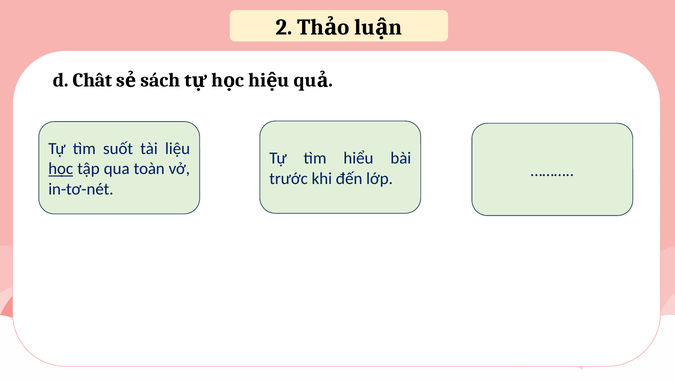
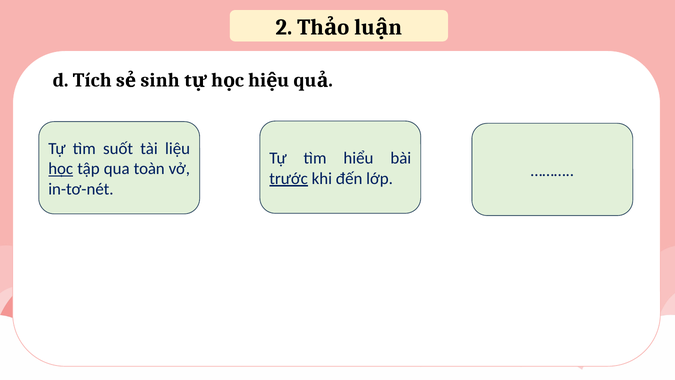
Chất: Chất -> Tích (92, 80)
sách: sách -> sinh (160, 80)
trước underline: none -> present (289, 178)
